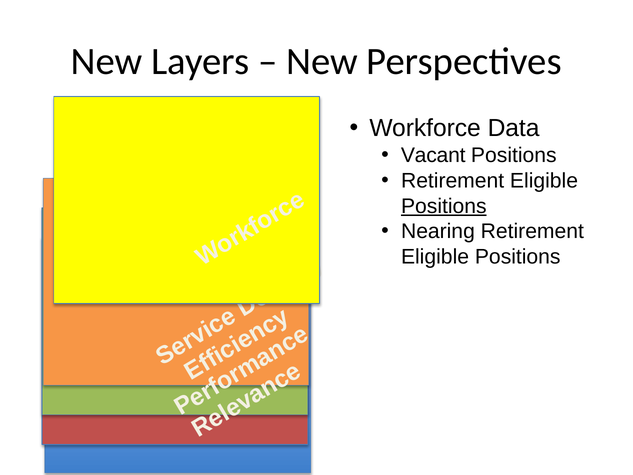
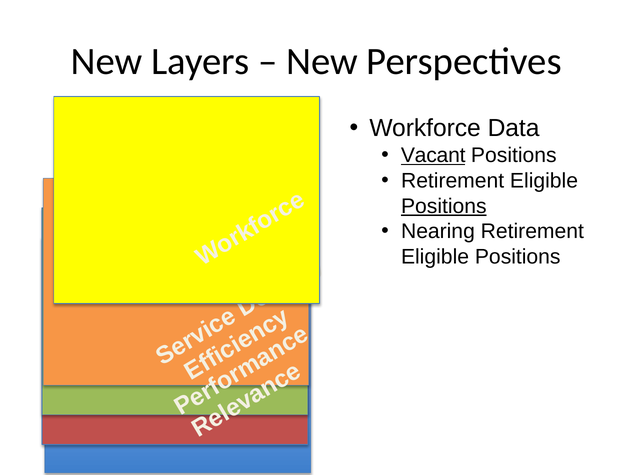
Vacant underline: none -> present (433, 155)
